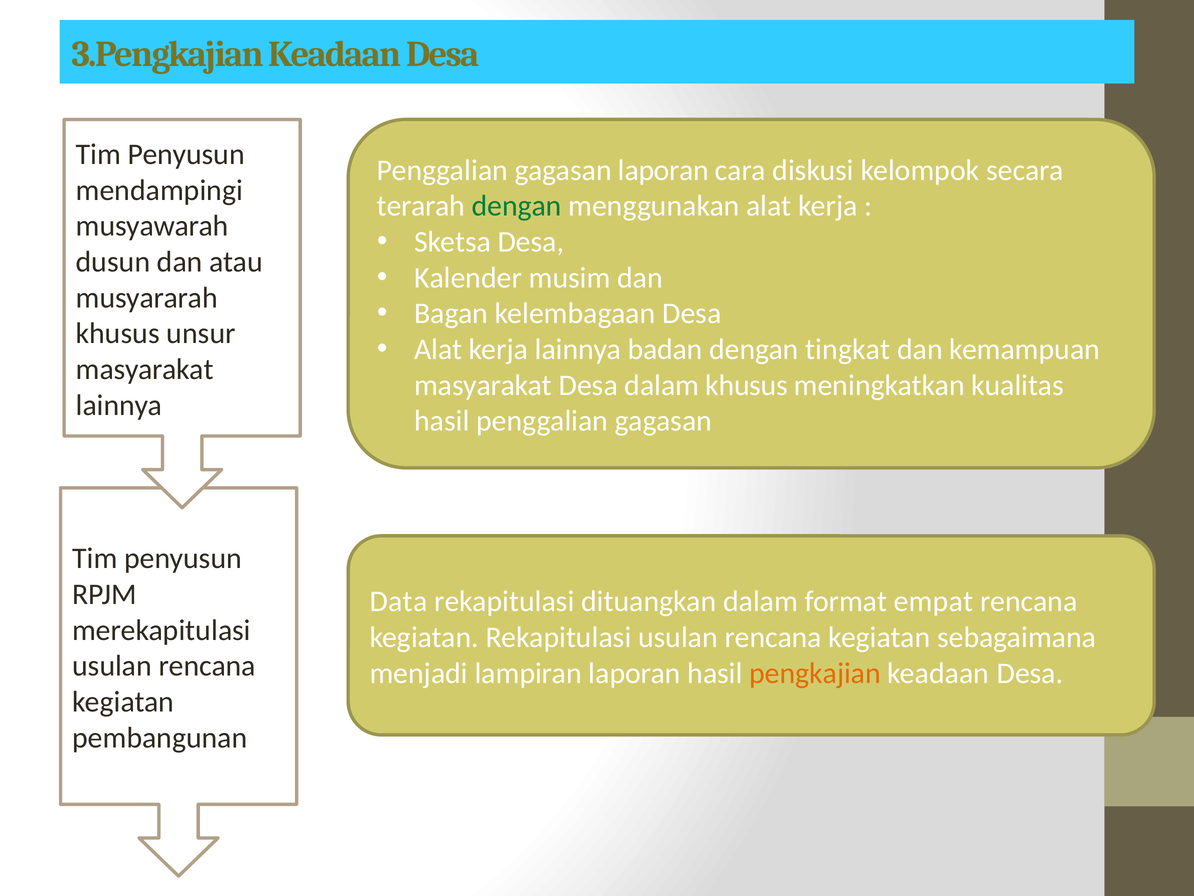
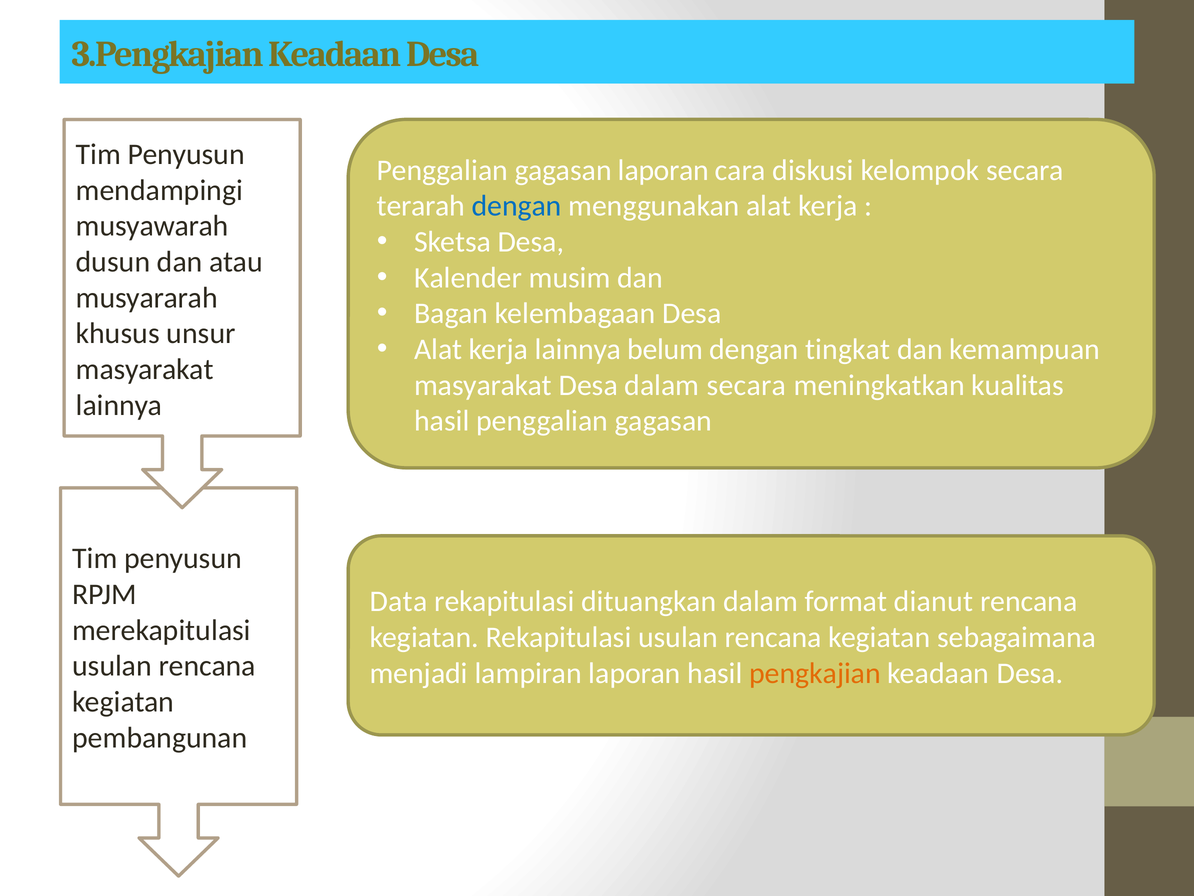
dengan colour: green -> blue (517, 206)
badan: badan -> belum (665, 349)
dalam khusus: khusus -> secara (746, 385)
empat: empat -> dianut (934, 601)
